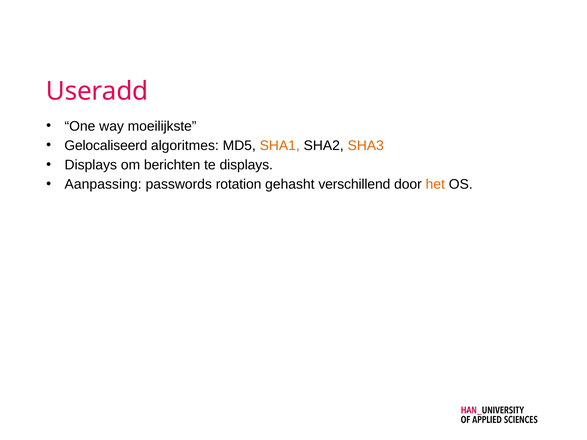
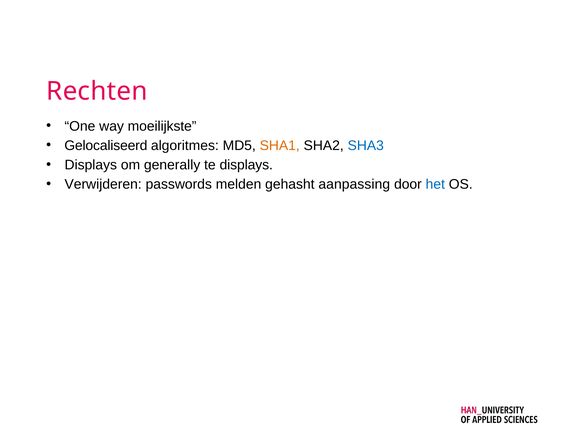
Useradd: Useradd -> Rechten (97, 91)
SHA3 colour: orange -> blue (366, 146)
berichten: berichten -> generally (172, 165)
Aanpassing: Aanpassing -> Verwijderen (103, 185)
rotation: rotation -> melden (239, 185)
verschillend: verschillend -> aanpassing (354, 185)
het colour: orange -> blue (435, 185)
